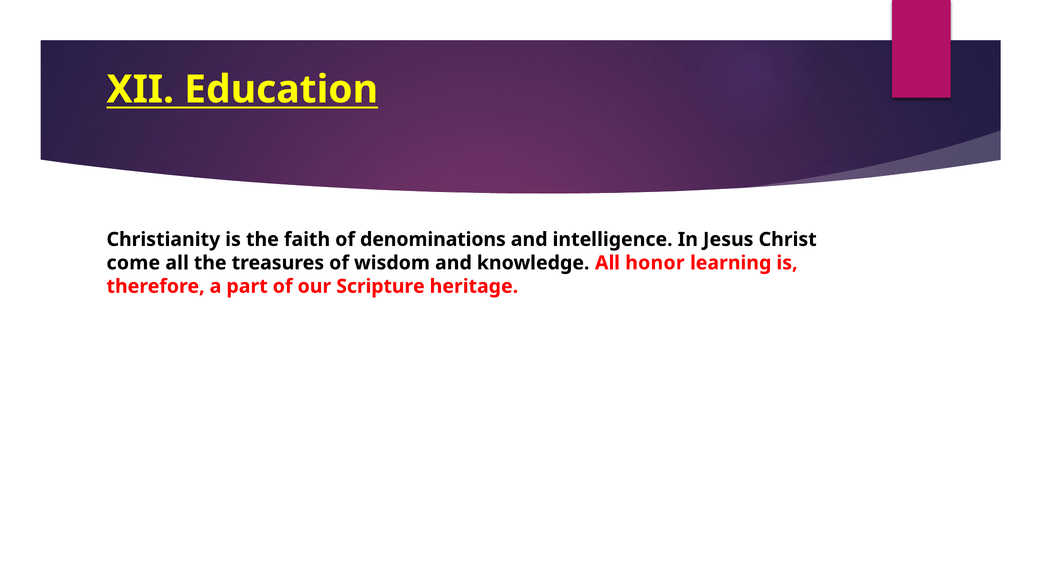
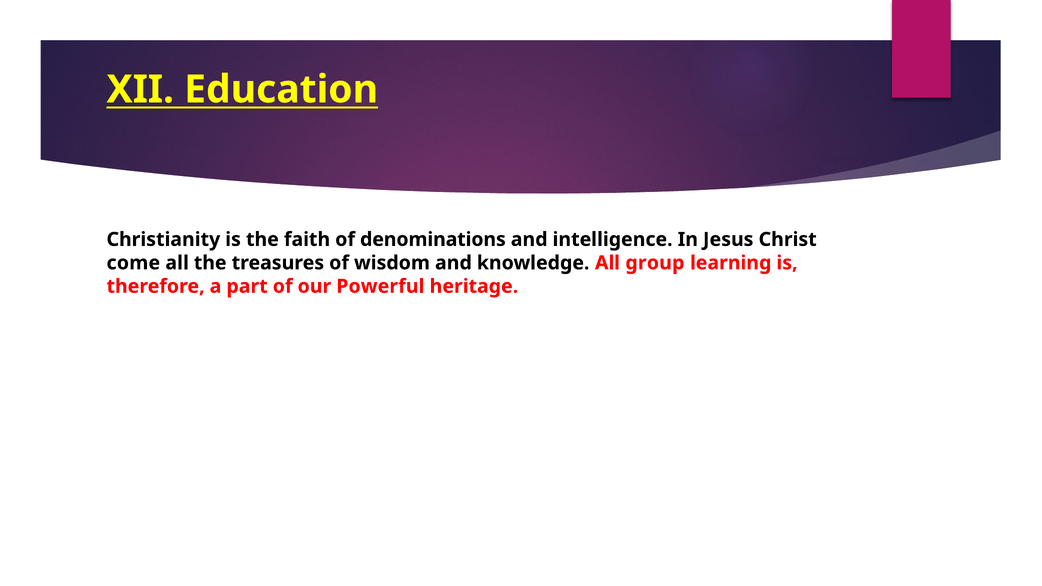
honor: honor -> group (655, 263)
Scripture: Scripture -> Powerful (380, 286)
